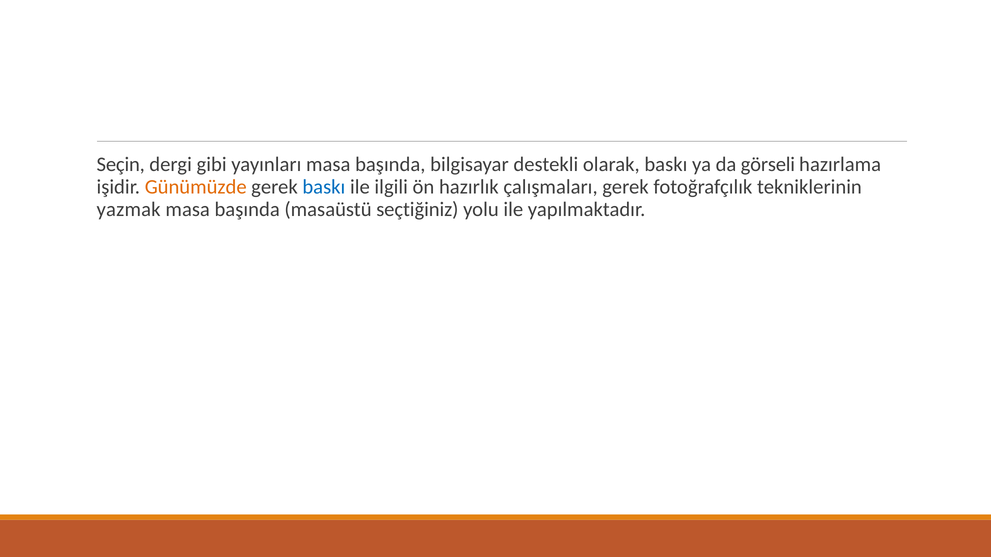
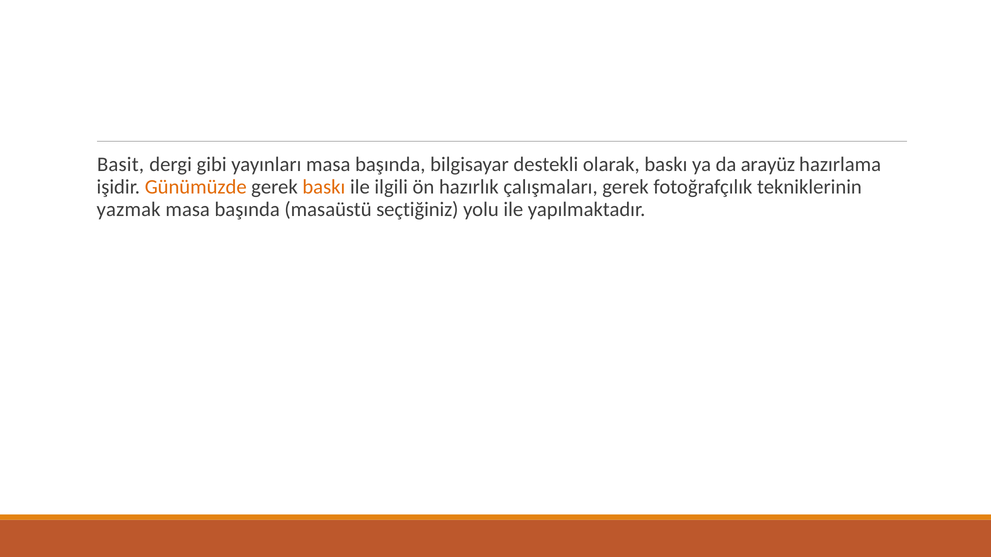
Seçin: Seçin -> Basit (121, 165)
görseli: görseli -> arayüz (768, 165)
baskı colour: blue -> orange (324, 187)
